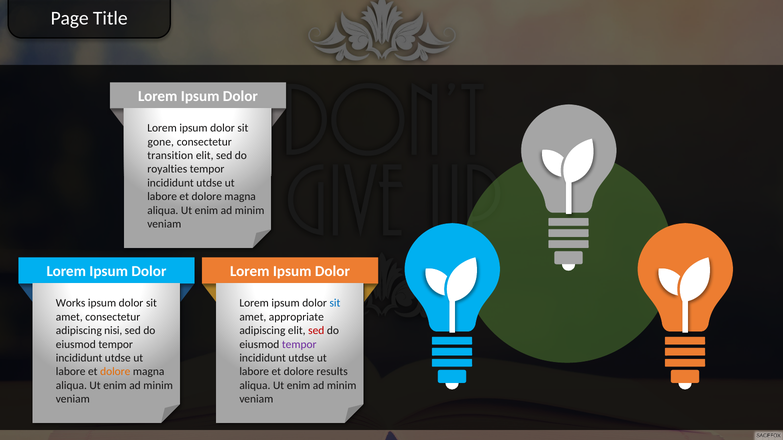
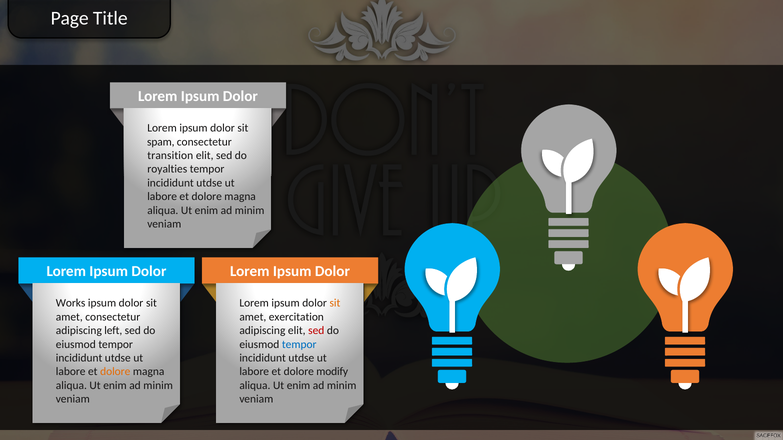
gone: gone -> spam (161, 142)
sit colour: blue -> orange (335, 303)
appropriate: appropriate -> exercitation (296, 317)
nisi: nisi -> left (113, 331)
tempor colour: purple -> blue (299, 345)
results: results -> modify (332, 372)
